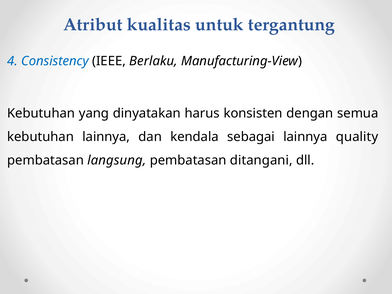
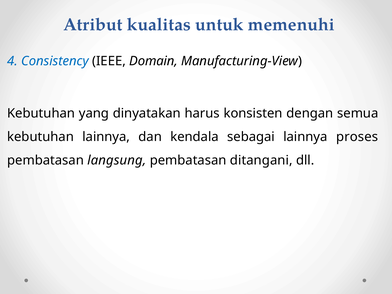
tergantung: tergantung -> memenuhi (291, 25)
Berlaku: Berlaku -> Domain (153, 61)
quality: quality -> proses (357, 137)
